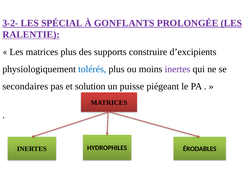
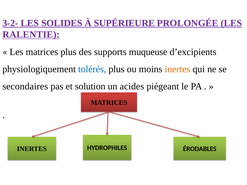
SPÉCIAL: SPÉCIAL -> SOLIDES (62, 23)
GONFLANTS: GONFLANTS -> SUPÉRIEURE (124, 23)
construire: construire -> muqueuse (148, 52)
inertes colour: purple -> orange (177, 69)
puisse: puisse -> acides (132, 87)
